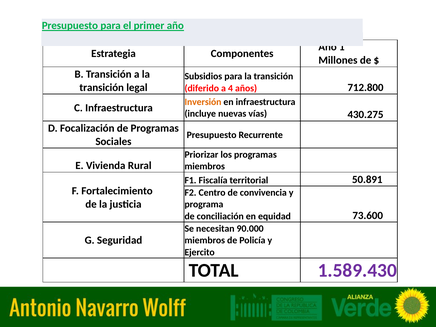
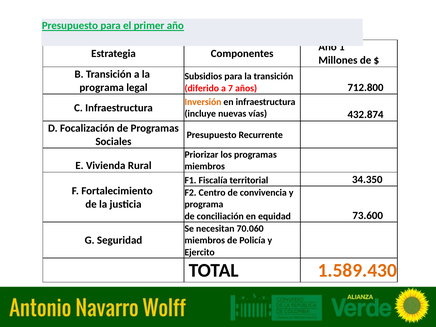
transición: transición -> programa (102, 87)
4: 4 -> 7 (230, 88)
430.275: 430.275 -> 432.874 (366, 115)
50.891: 50.891 -> 34.350 (367, 179)
90.000: 90.000 -> 70.060 (250, 229)
1.589.430 colour: purple -> orange (357, 271)
